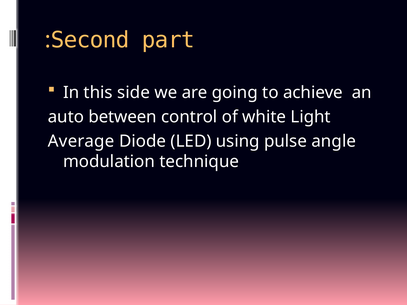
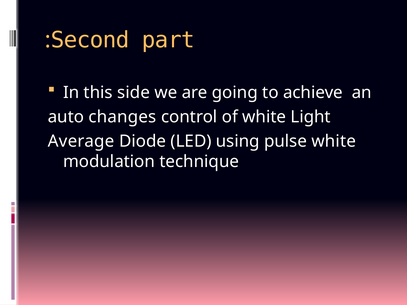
between: between -> changes (123, 117)
pulse angle: angle -> white (334, 141)
